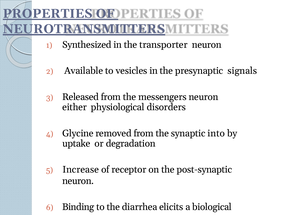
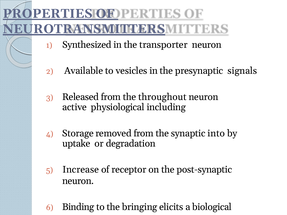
messengers: messengers -> throughout (162, 97)
either: either -> active (75, 107)
disorders: disorders -> including (166, 107)
Glycine: Glycine -> Storage (78, 133)
diarrhea: diarrhea -> bringing (140, 207)
